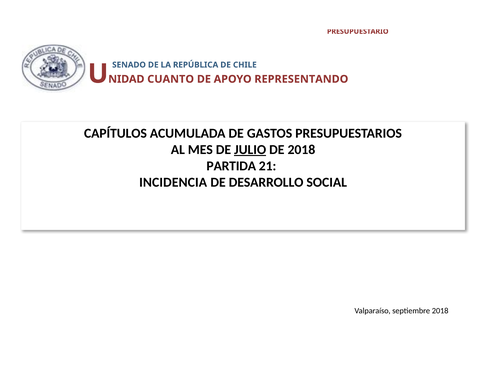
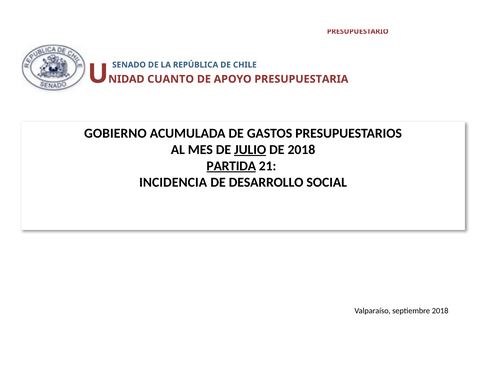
REPRESENTANDO: REPRESENTANDO -> PRESUPUESTARIA (301, 79)
CAPÍTULOS: CAPÍTULOS -> GOBIERNO (115, 134)
PARTIDA underline: none -> present (231, 166)
